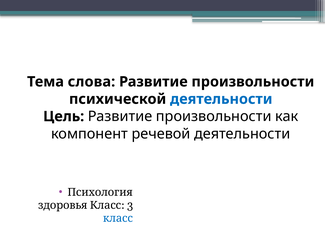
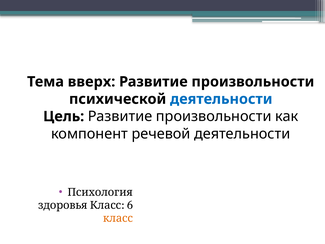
слова: слова -> вверх (92, 82)
3: 3 -> 6 (130, 205)
класс colour: blue -> orange (118, 218)
